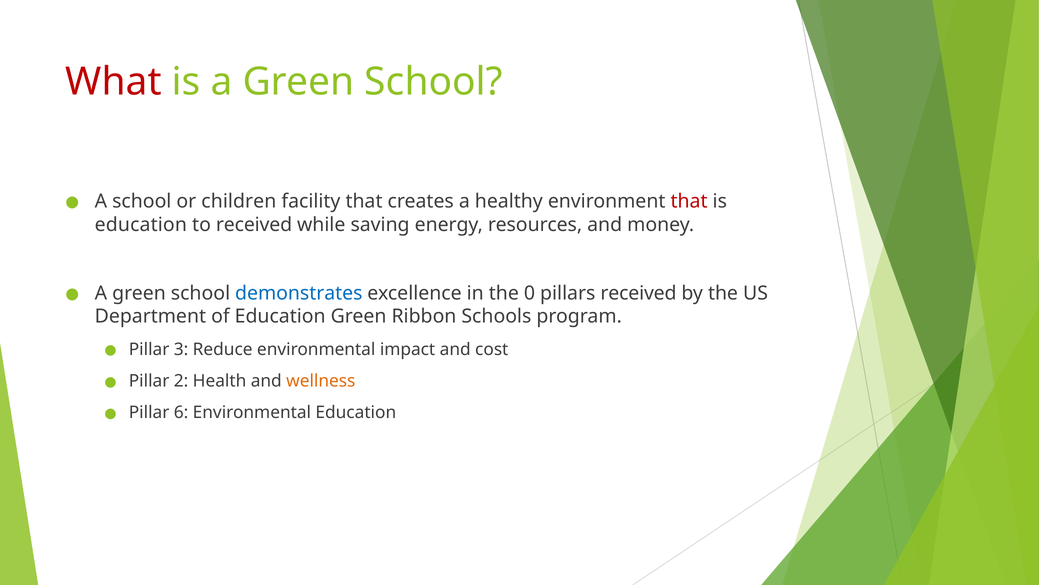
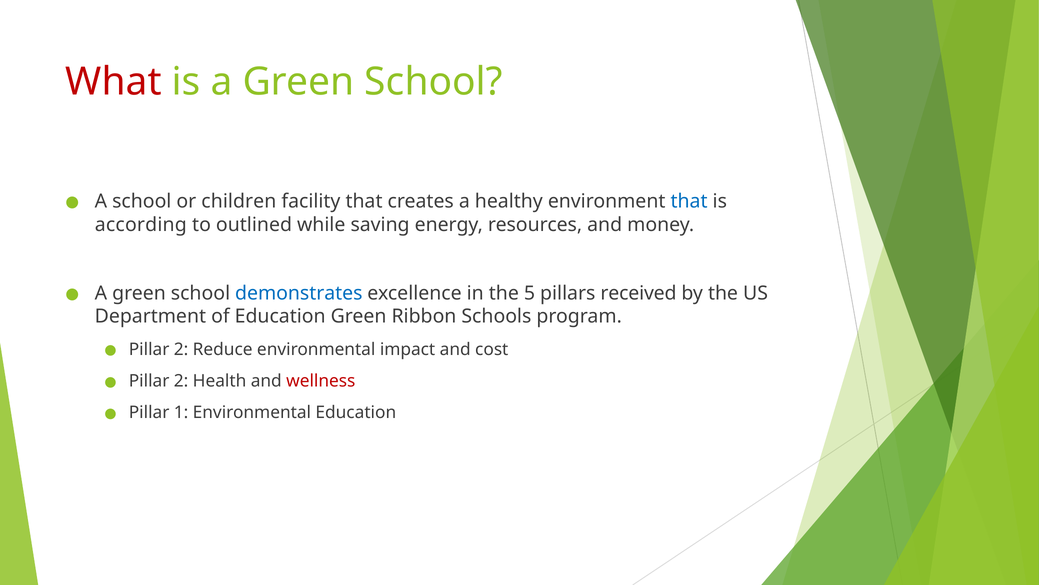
that colour: red -> blue (689, 201)
education: education -> according (141, 224)
to received: received -> outlined (254, 224)
0: 0 -> 5 (529, 293)
3: 3 -> 2 (181, 349)
wellness colour: orange -> red (321, 381)
6: 6 -> 1 (181, 412)
